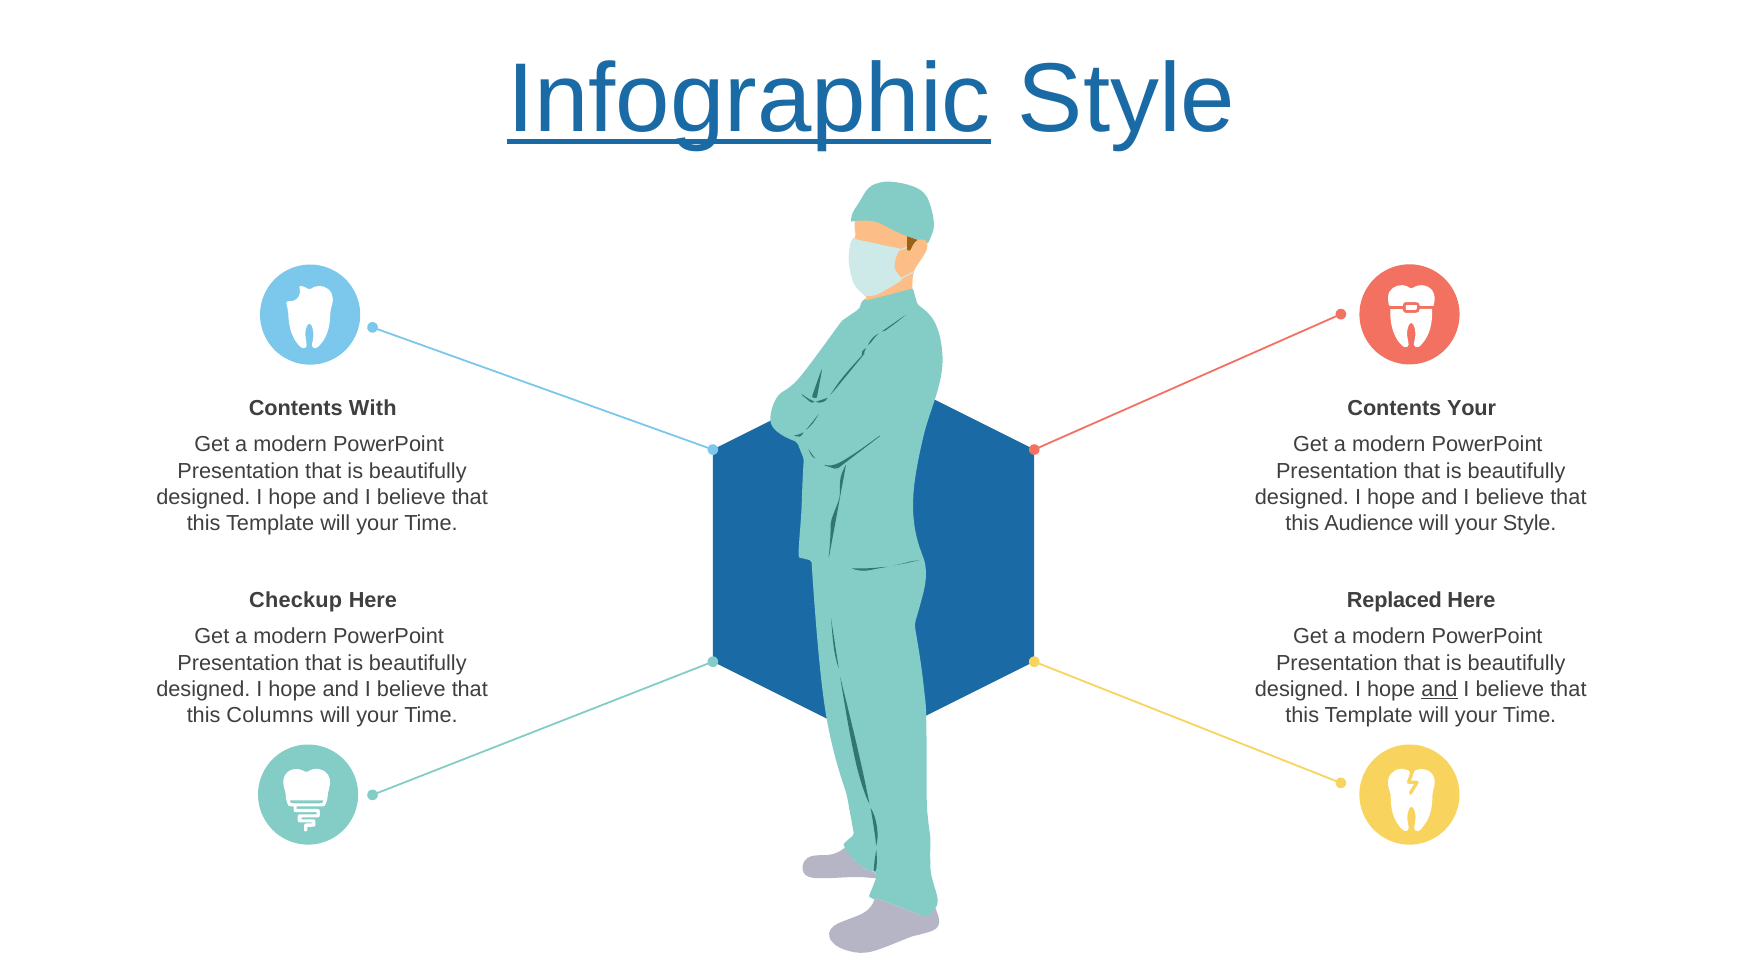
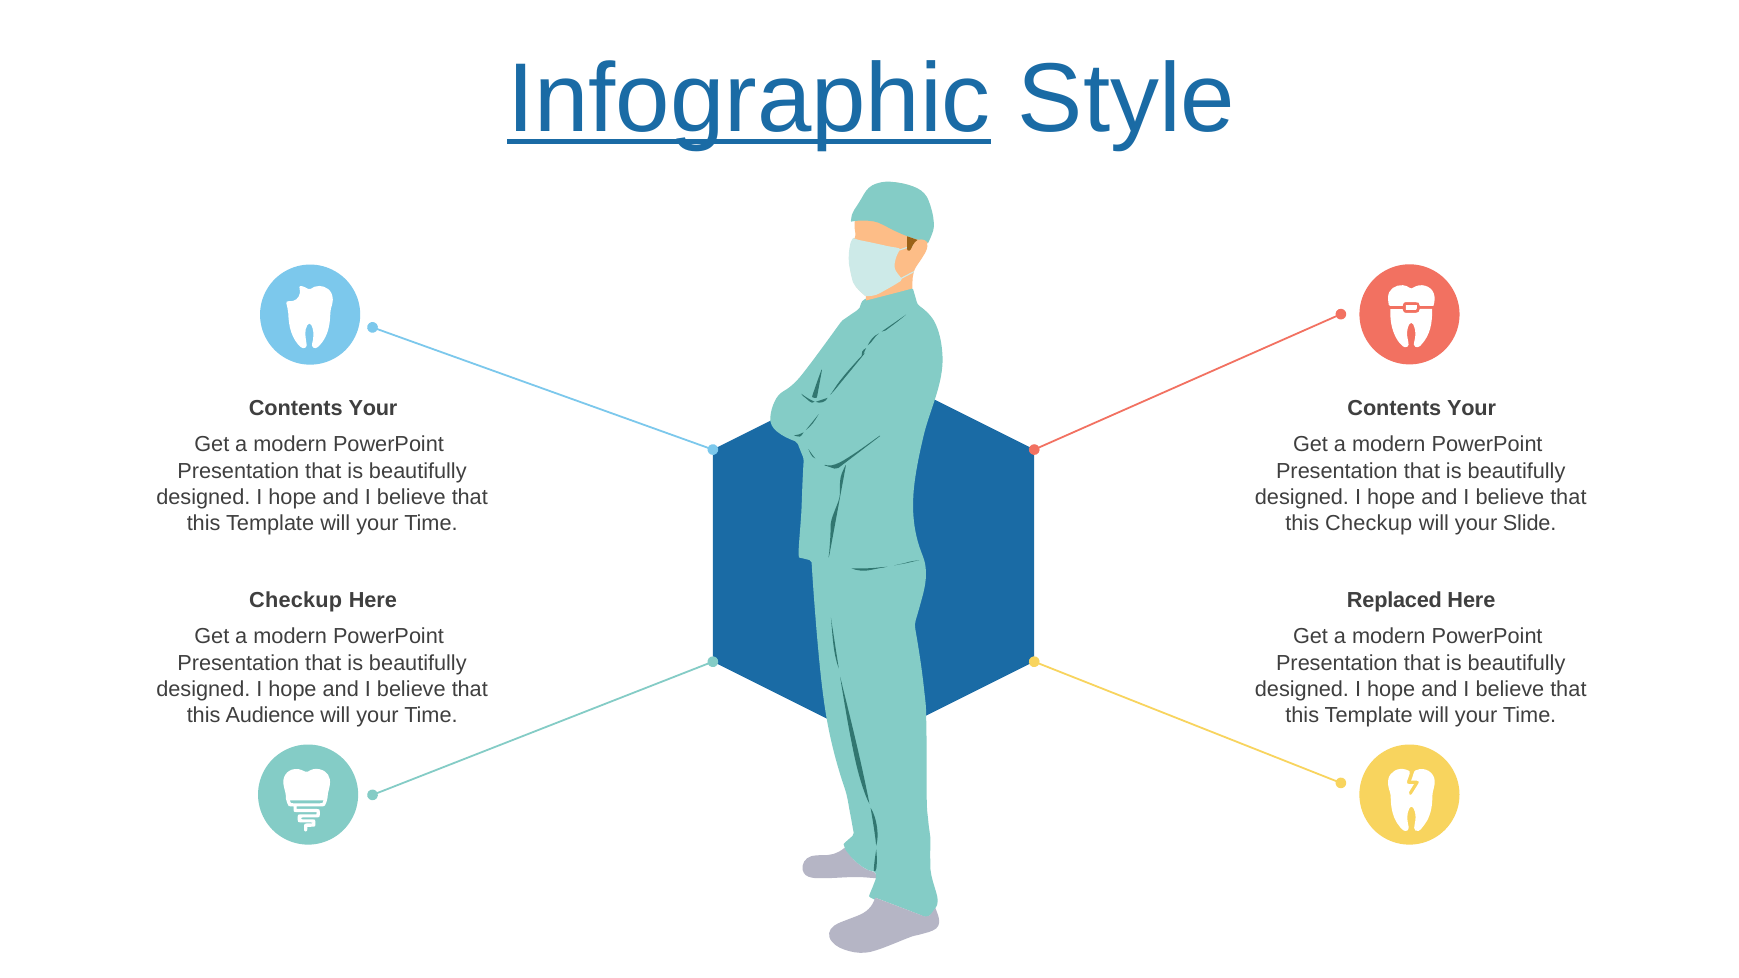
With: With -> Your (373, 408)
this Audience: Audience -> Checkup (1369, 523)
your Style: Style -> Slide (1530, 523)
and underline: present -> none (1439, 689)
Columns: Columns -> Audience (270, 715)
